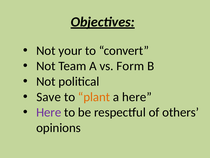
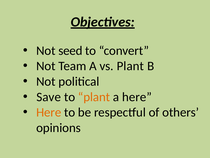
your: your -> seed (70, 50)
vs Form: Form -> Plant (130, 66)
Here colour: purple -> orange (49, 112)
